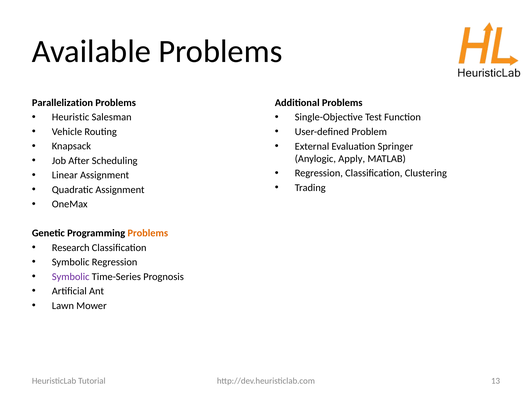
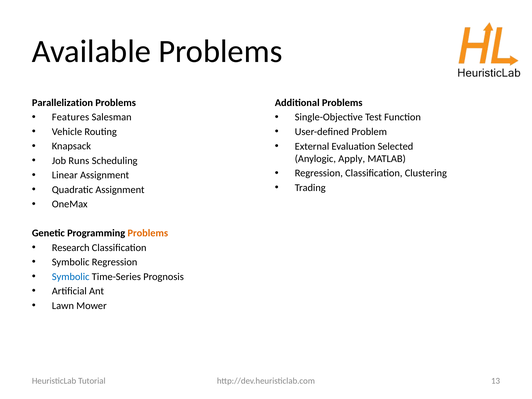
Heuristic: Heuristic -> Features (71, 117)
Springer: Springer -> Selected (395, 146)
After: After -> Runs (79, 161)
Symbolic colour: purple -> blue (71, 277)
